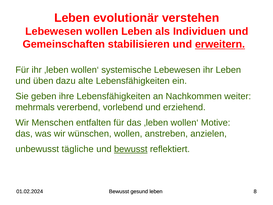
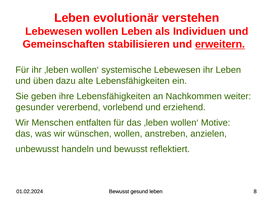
mehrmals: mehrmals -> gesunder (35, 107)
tägliche: tägliche -> handeln (78, 149)
bewusst underline: present -> none (131, 149)
